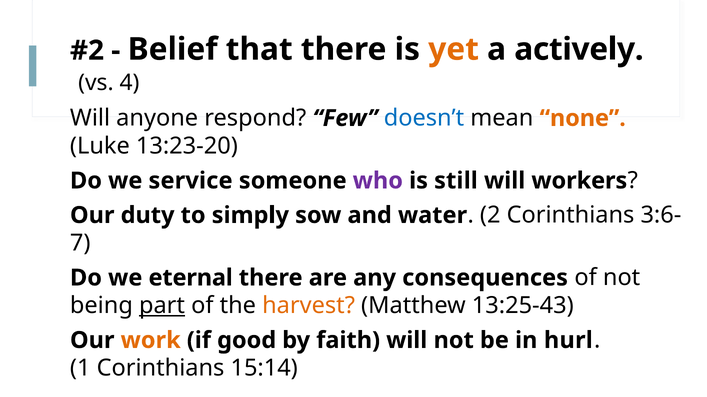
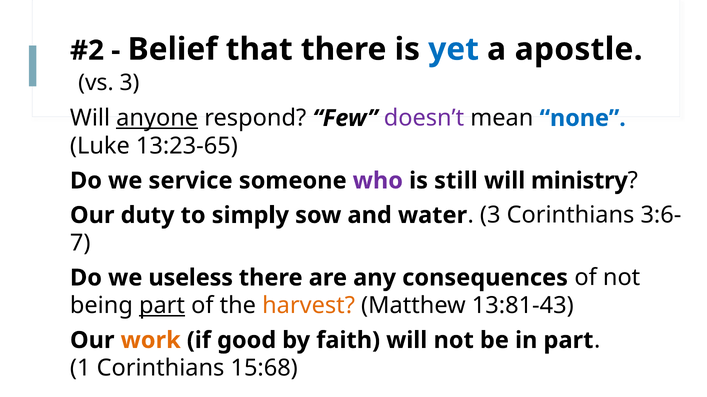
yet colour: orange -> blue (454, 49)
actively: actively -> apostle (579, 49)
vs 4: 4 -> 3 (130, 83)
anyone underline: none -> present (157, 118)
doesn’t colour: blue -> purple (424, 118)
none colour: orange -> blue (583, 118)
13:23-20: 13:23-20 -> 13:23-65 (187, 146)
workers: workers -> ministry (579, 181)
2: 2 -> 3 (490, 216)
eternal: eternal -> useless (191, 278)
13:25-43: 13:25-43 -> 13:81-43 (523, 306)
in hurl: hurl -> part (568, 341)
15:14: 15:14 -> 15:68 (264, 369)
